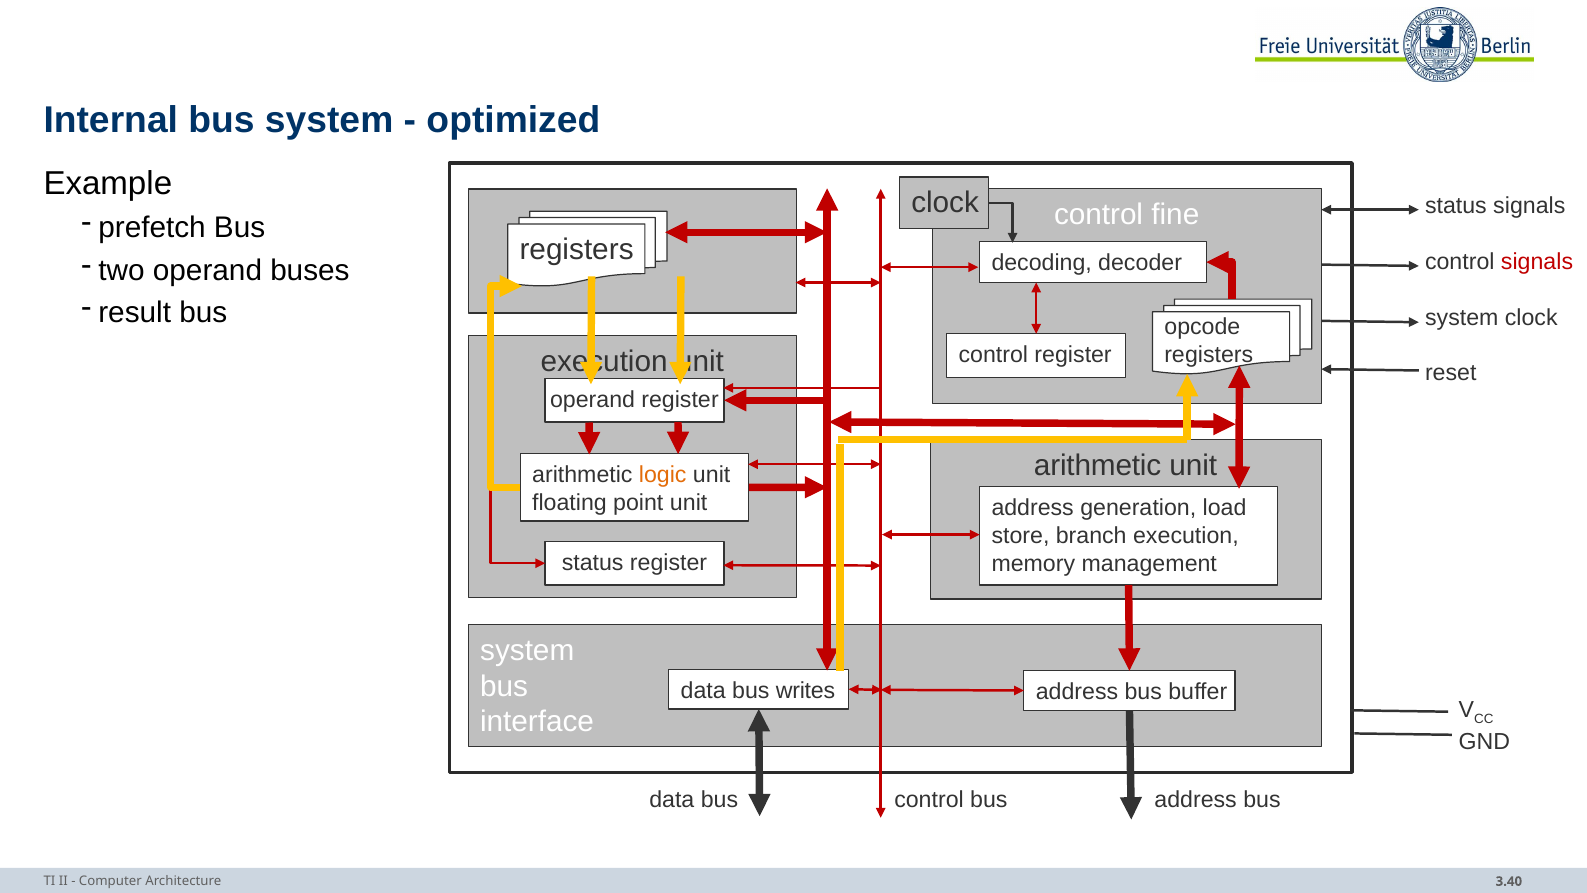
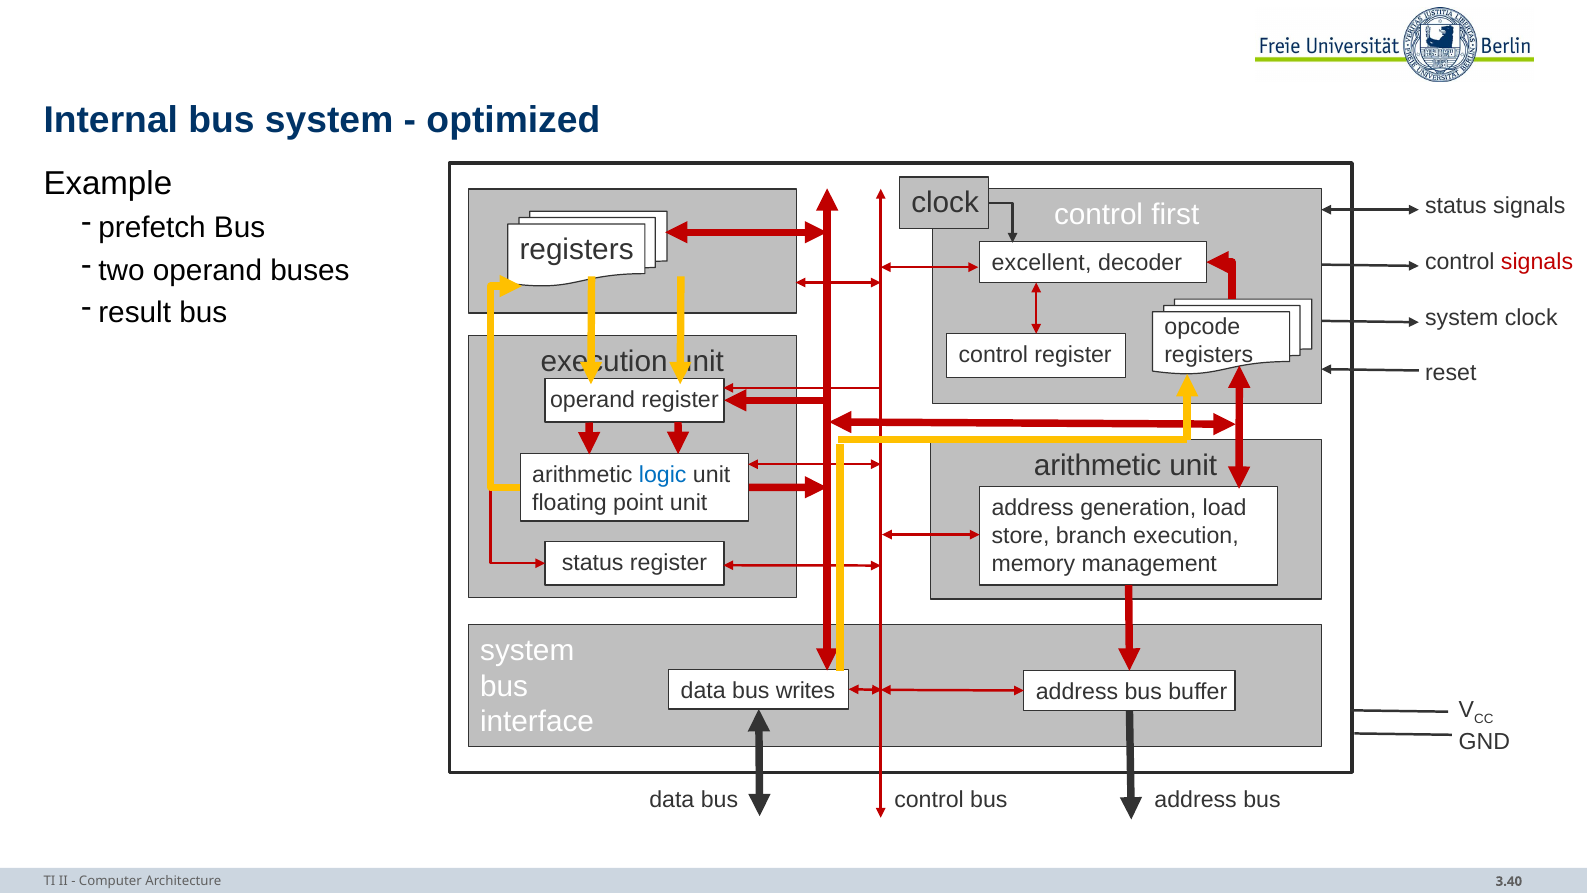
fine: fine -> first (1175, 215)
decoding: decoding -> excellent (1042, 263)
logic colour: orange -> blue (663, 475)
